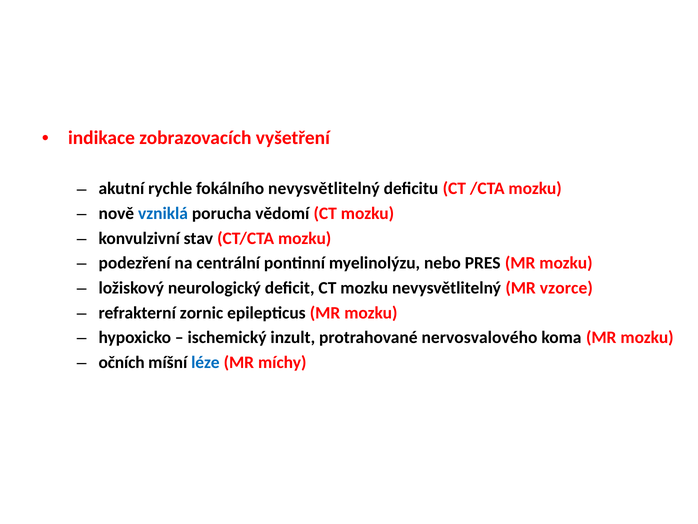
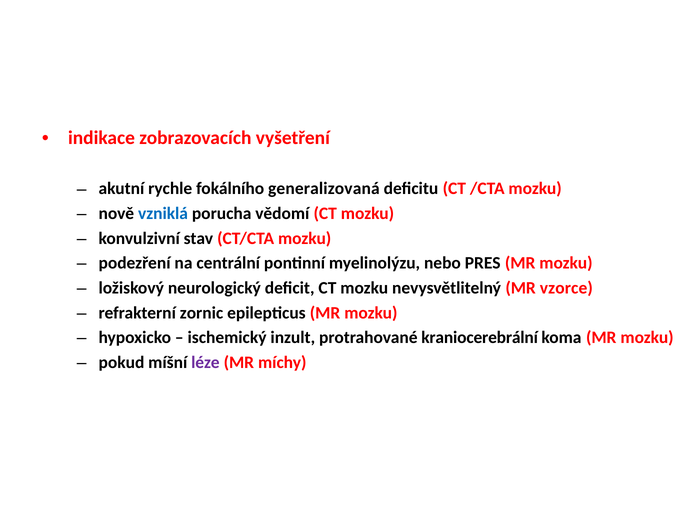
fokálního nevysvětlitelný: nevysvětlitelný -> generalizovaná (324, 189)
nervosvalového: nervosvalového -> kraniocerebrální (480, 337)
očních: očních -> pokud (121, 362)
léze colour: blue -> purple (205, 362)
